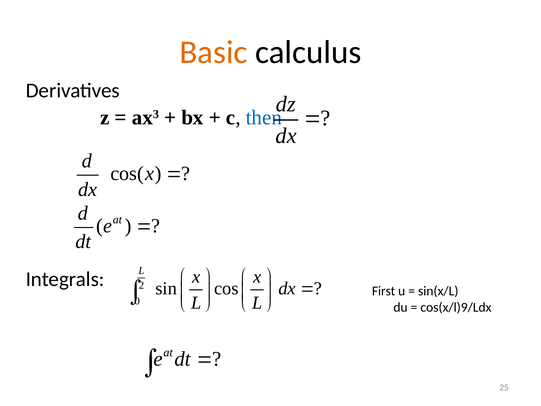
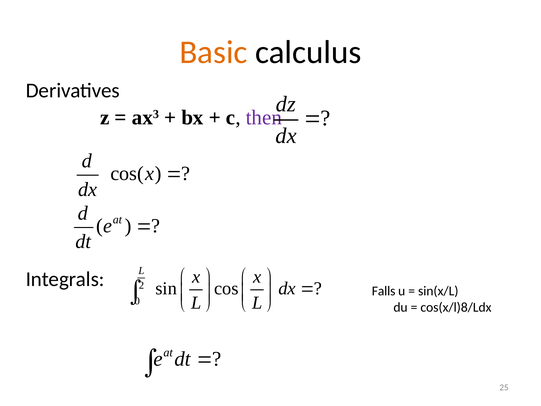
then colour: blue -> purple (264, 117)
First: First -> Falls (384, 291)
cos(x/l)9/Ldx: cos(x/l)9/Ldx -> cos(x/l)8/Ldx (456, 307)
